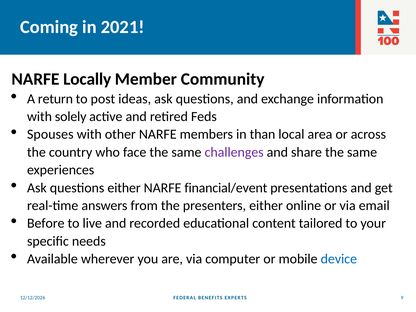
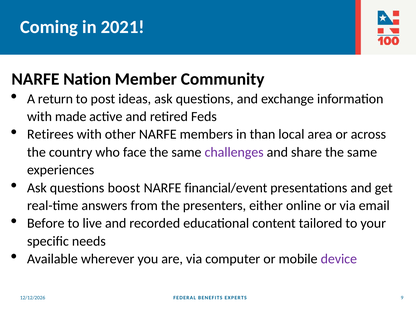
Locally: Locally -> Nation (87, 79)
solely: solely -> made (71, 117)
Spouses: Spouses -> Retirees (50, 134)
questions either: either -> boost (124, 188)
device colour: blue -> purple (339, 259)
